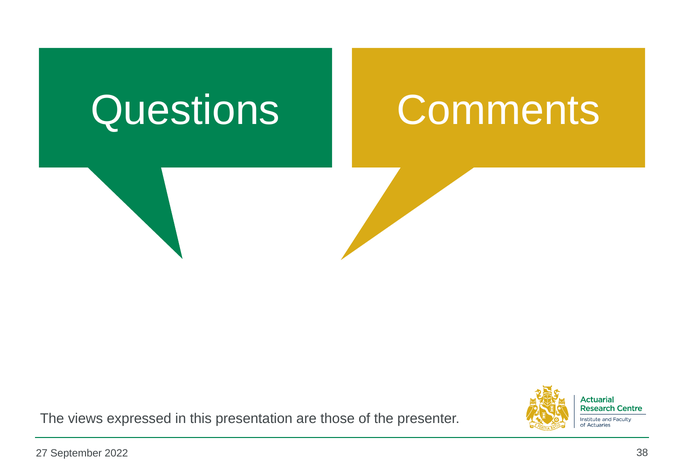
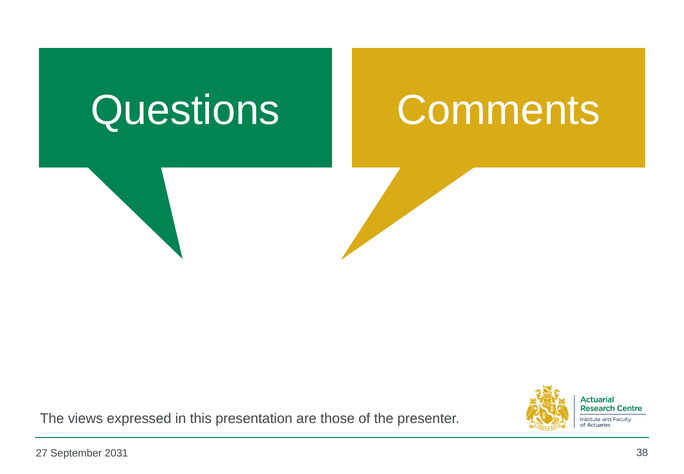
2022: 2022 -> 2031 (116, 453)
